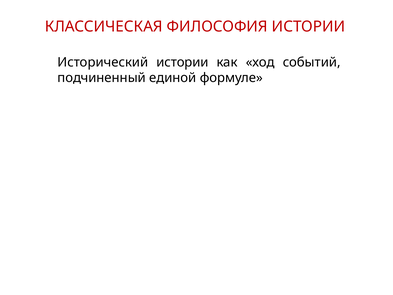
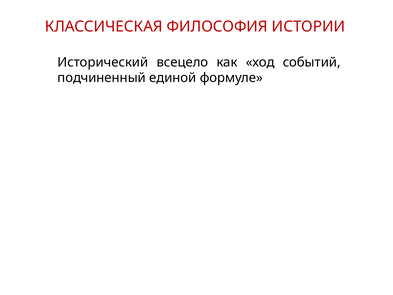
Исторический истории: истории -> всецело (182, 62)
